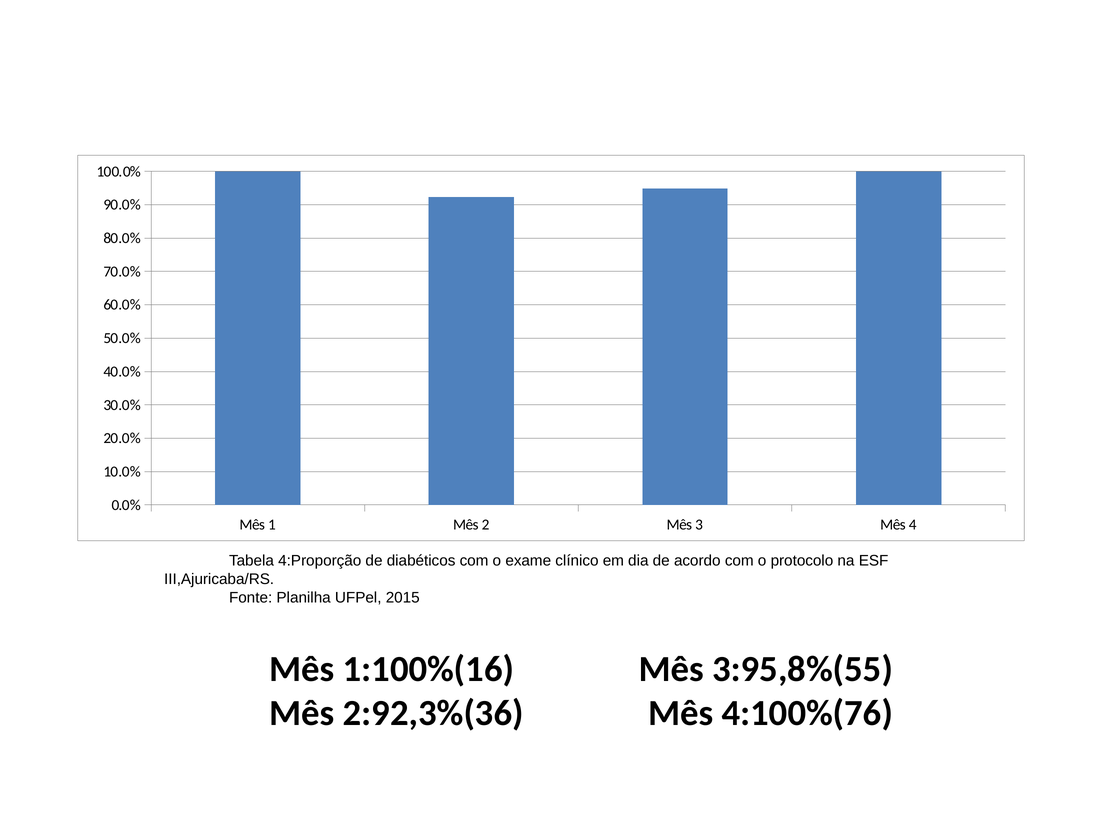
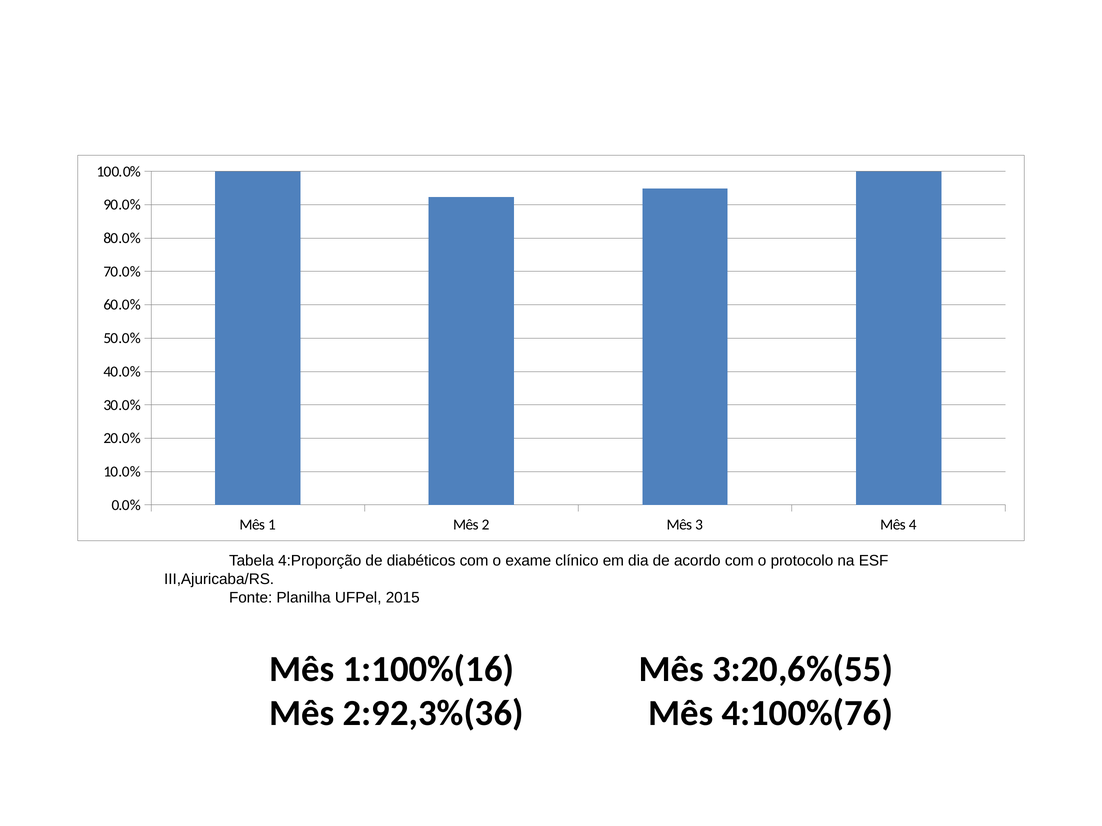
3:95,8%(55: 3:95,8%(55 -> 3:20,6%(55 (803, 669)
